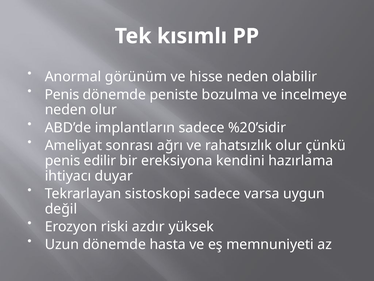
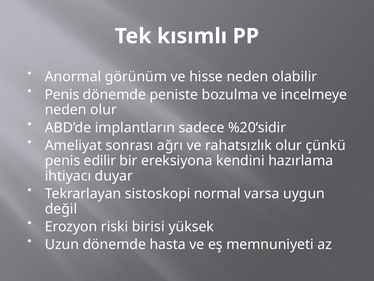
sistoskopi sadece: sadece -> normal (217, 193)
azdır: azdır -> birisi (148, 226)
